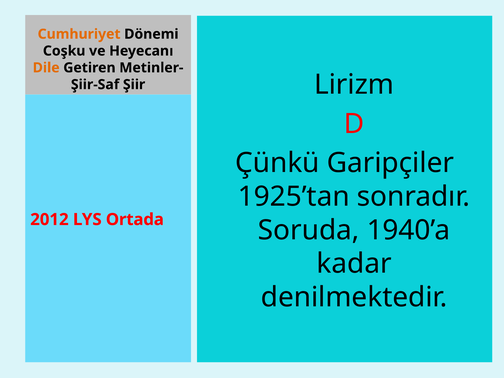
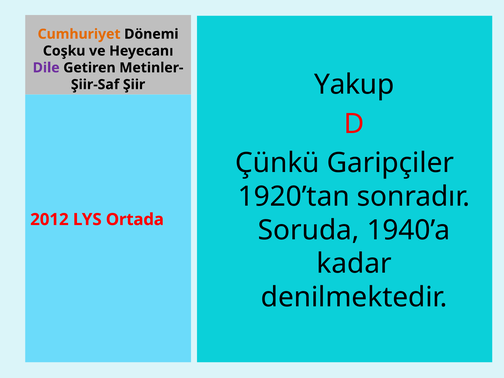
Dile colour: orange -> purple (46, 68)
Lirizm: Lirizm -> Yakup (354, 85)
1925’tan: 1925’tan -> 1920’tan (294, 197)
